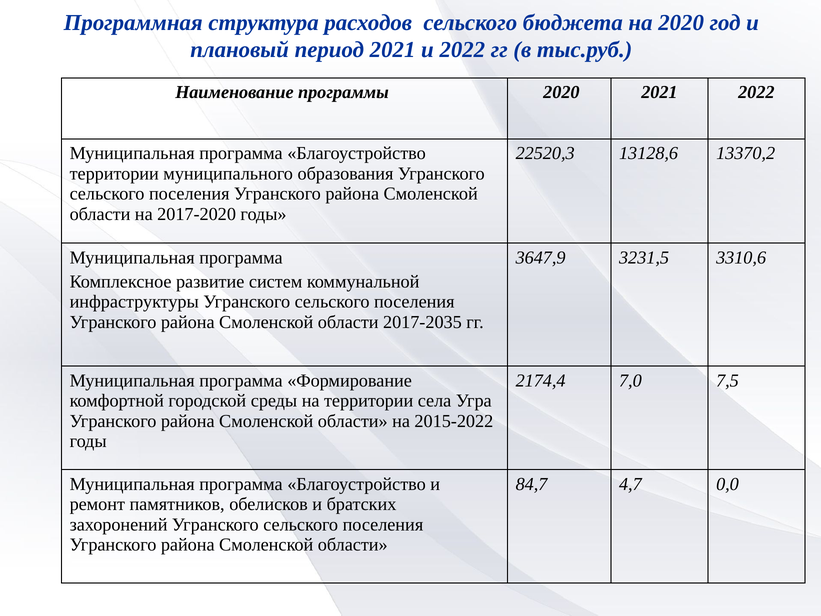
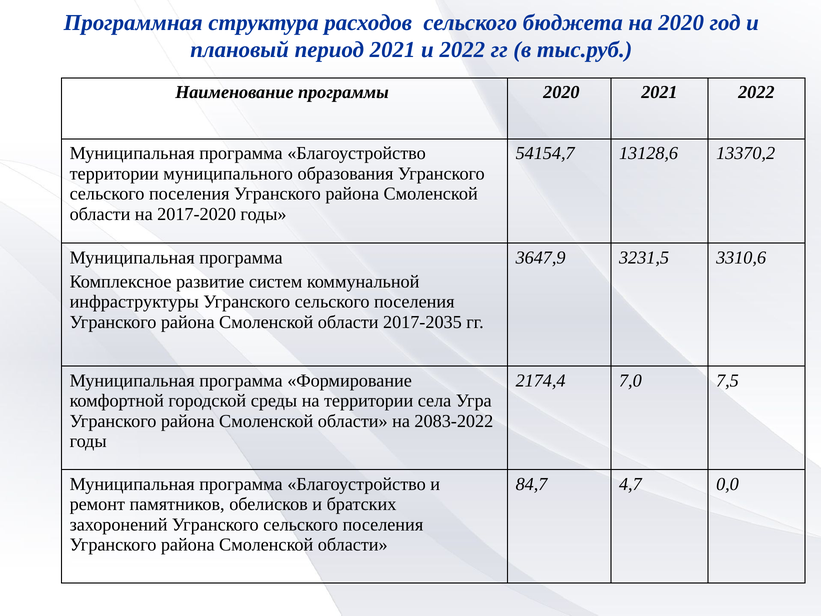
22520,3: 22520,3 -> 54154,7 (545, 153)
2015-2022: 2015-2022 -> 2083-2022 (454, 421)
